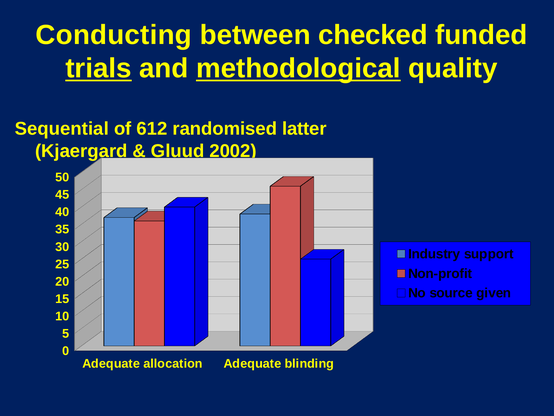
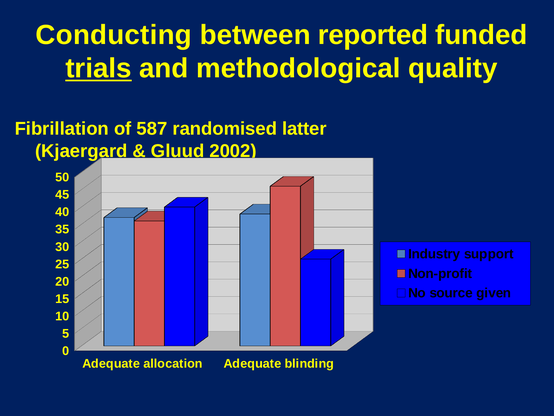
checked: checked -> reported (373, 35)
methodological underline: present -> none (298, 68)
Sequential: Sequential -> Fibrillation (62, 129)
612: 612 -> 587 (152, 129)
